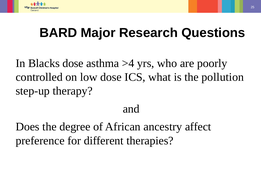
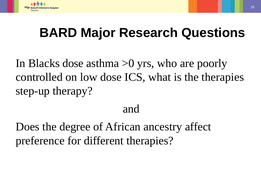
>4: >4 -> >0 (128, 63)
the pollution: pollution -> therapies (223, 77)
